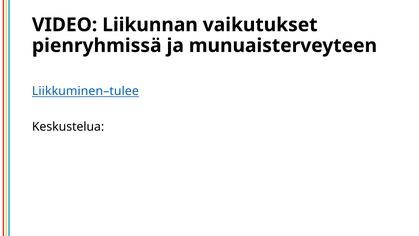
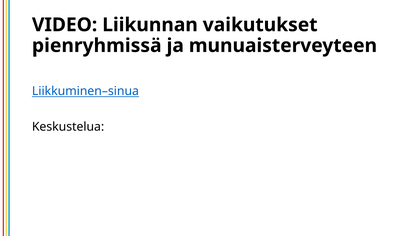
Liikkuminen–tulee: Liikkuminen–tulee -> Liikkuminen–sinua (85, 91)
